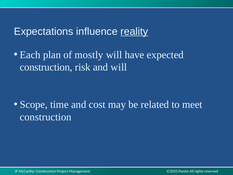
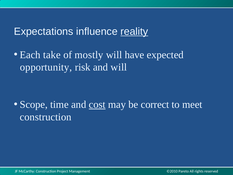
plan: plan -> take (52, 55)
construction: construction -> opportunity (46, 67)
cost underline: none -> present (97, 104)
related: related -> correct (155, 104)
